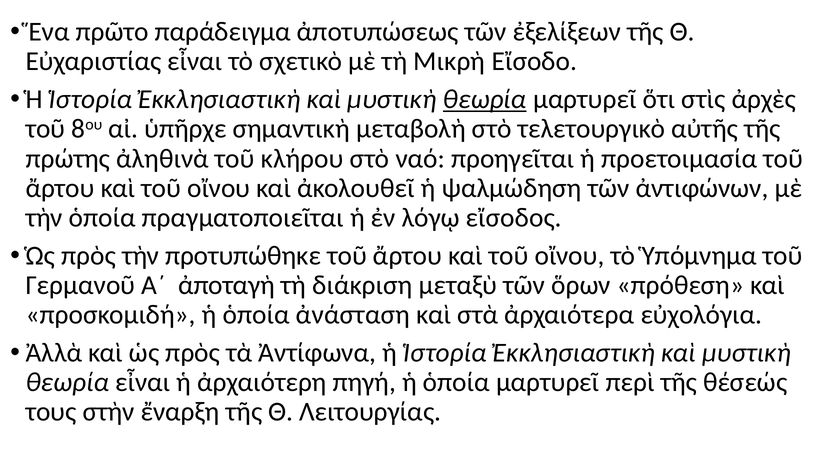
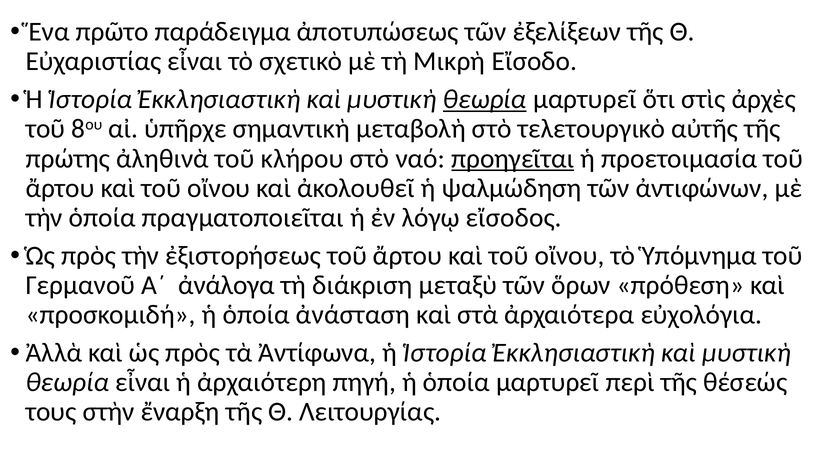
προηγεῖται underline: none -> present (513, 159)
προτυπώθηκε: προτυπώθηκε -> ἐξιστορήσεως (243, 256)
ἀποταγὴ: ἀποταγὴ -> ἀνάλογα (227, 285)
